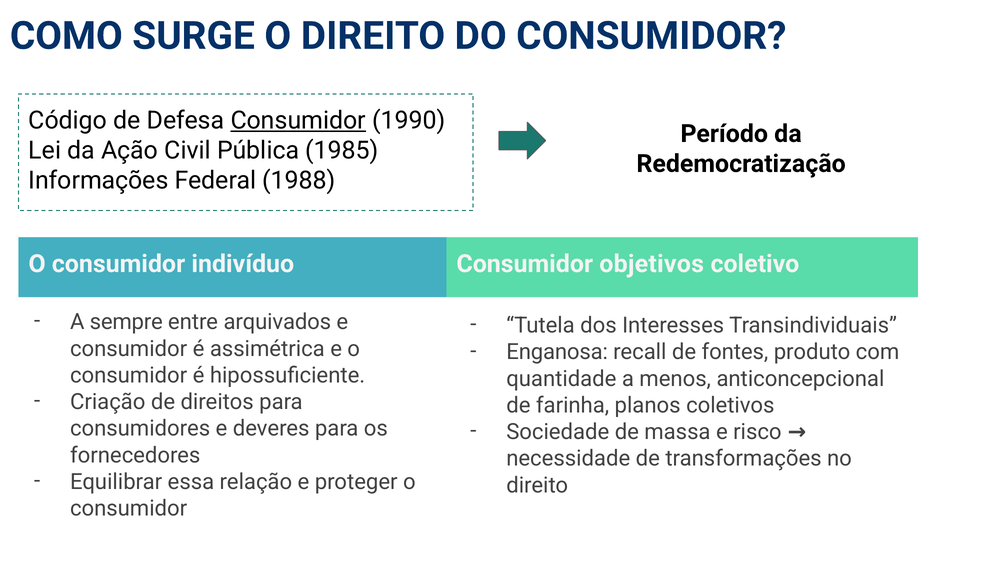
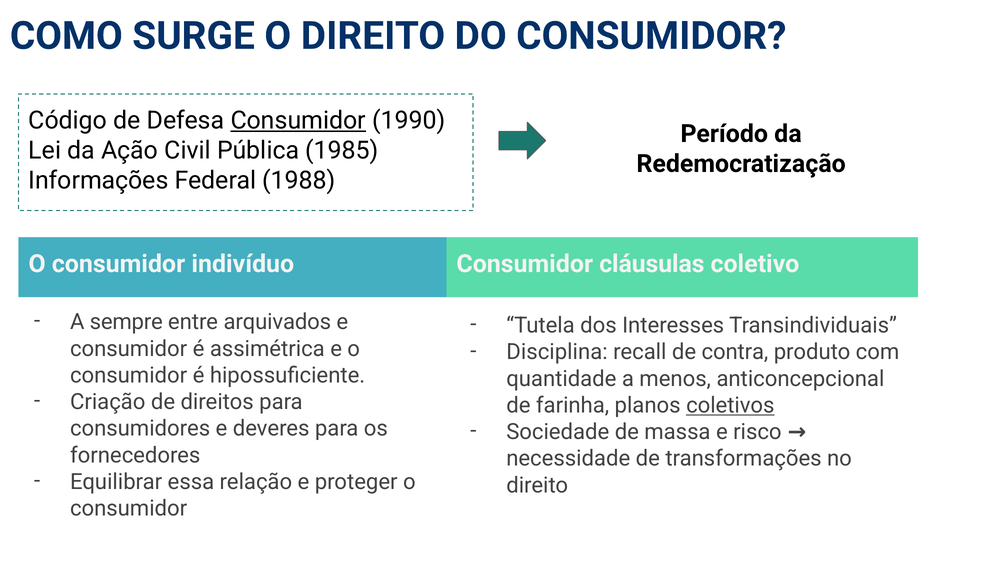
objetivos: objetivos -> cláusulas (652, 264)
Enganosa: Enganosa -> Disciplina (557, 352)
fontes: fontes -> contra (735, 352)
coletivos underline: none -> present (730, 405)
